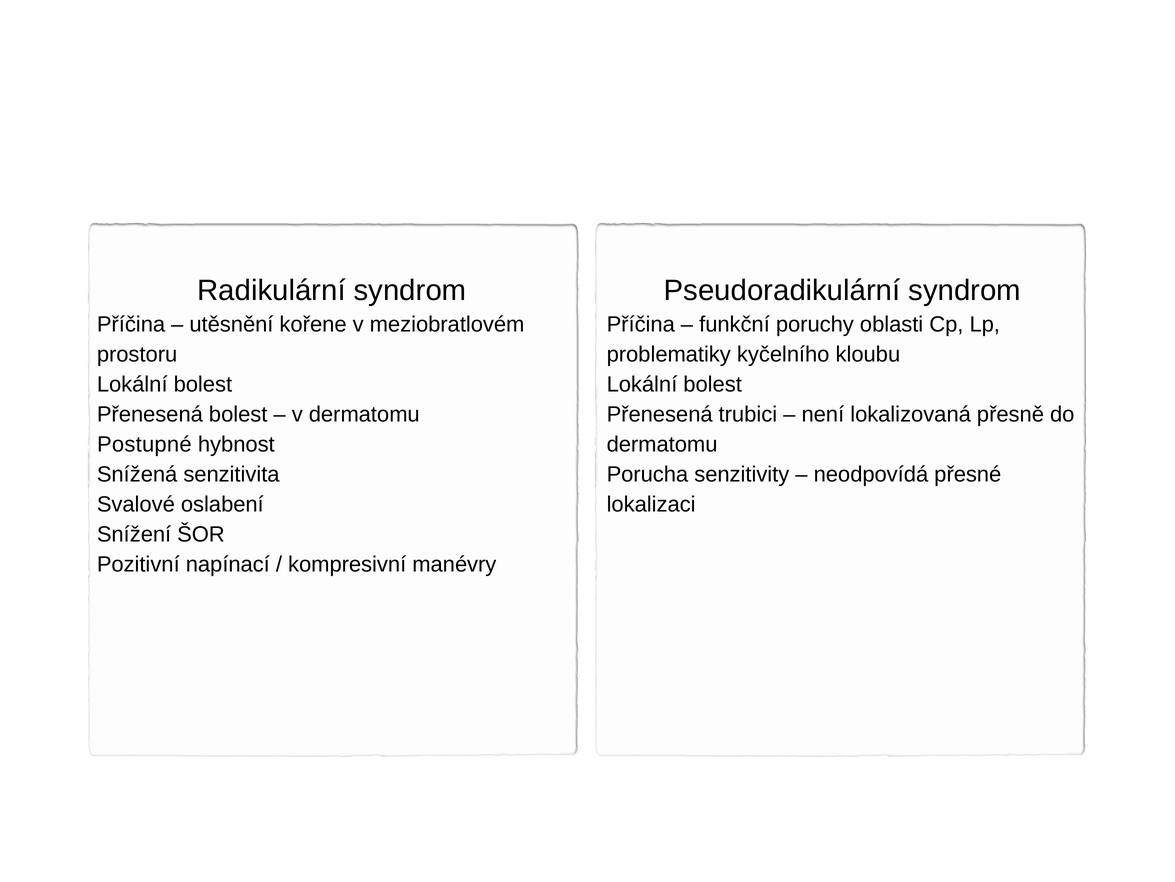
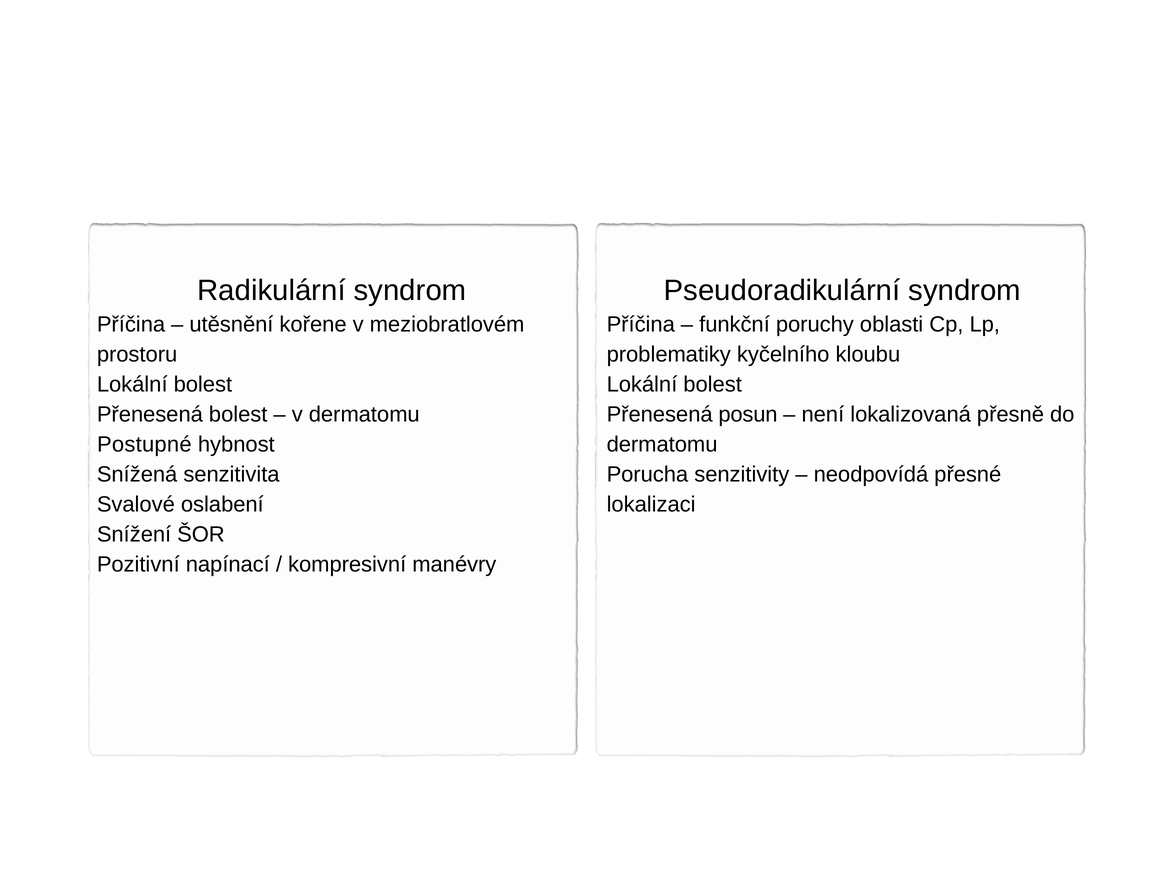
trubici: trubici -> posun (748, 414)
